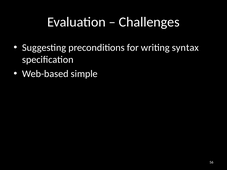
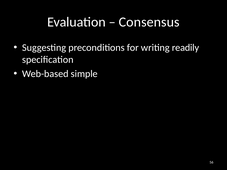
Challenges: Challenges -> Consensus (149, 22)
syntax: syntax -> readily (185, 48)
